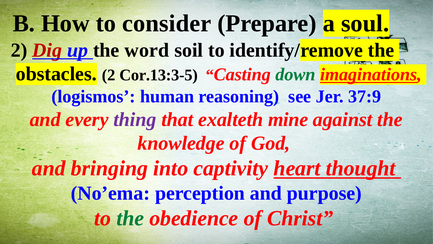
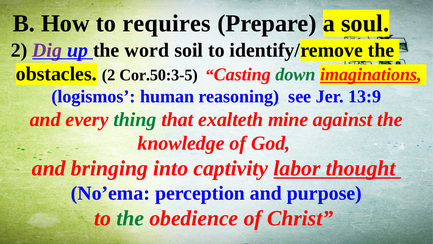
consider: consider -> requires (167, 23)
Dig colour: red -> purple (47, 50)
Cor.13:3-5: Cor.13:3-5 -> Cor.50:3-5 (159, 75)
37:9: 37:9 -> 13:9 (365, 96)
thing colour: purple -> green (135, 119)
heart: heart -> labor (297, 168)
